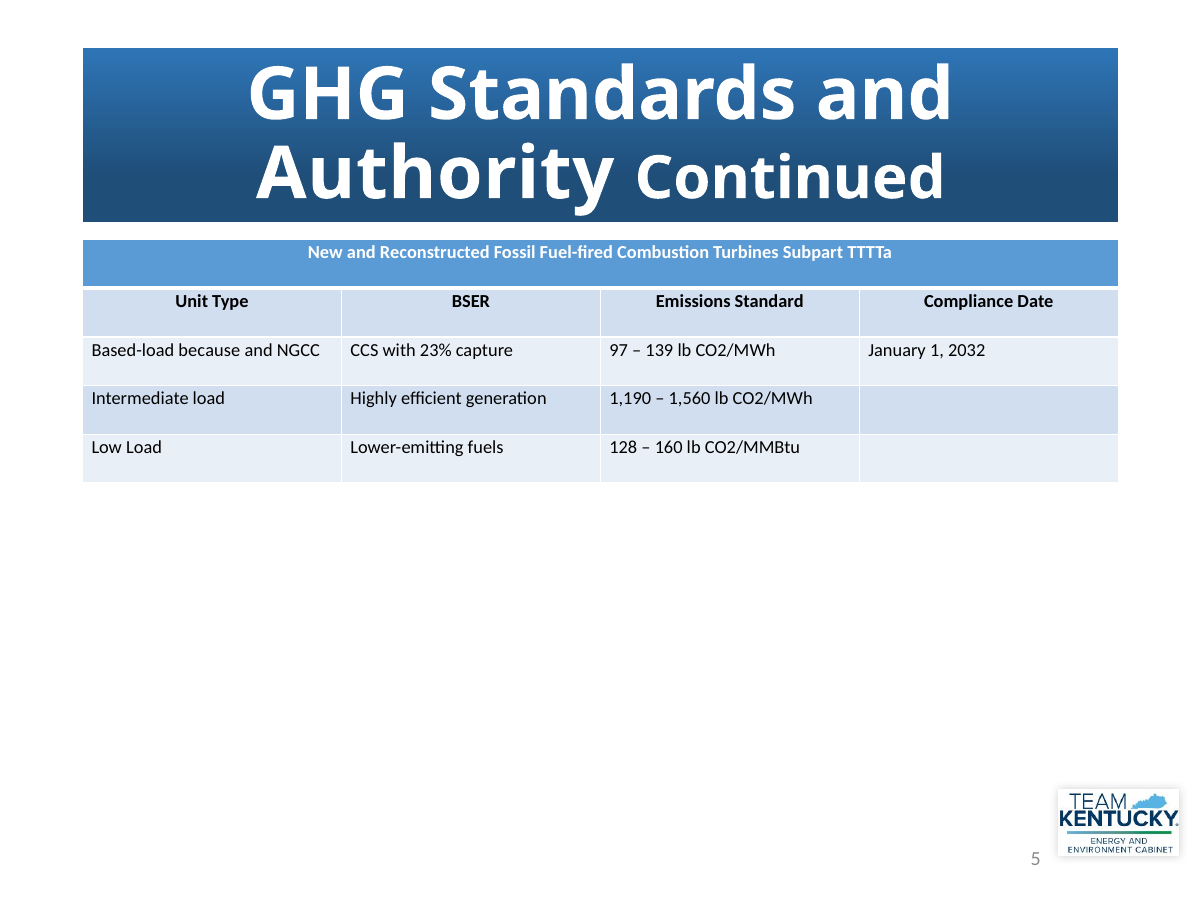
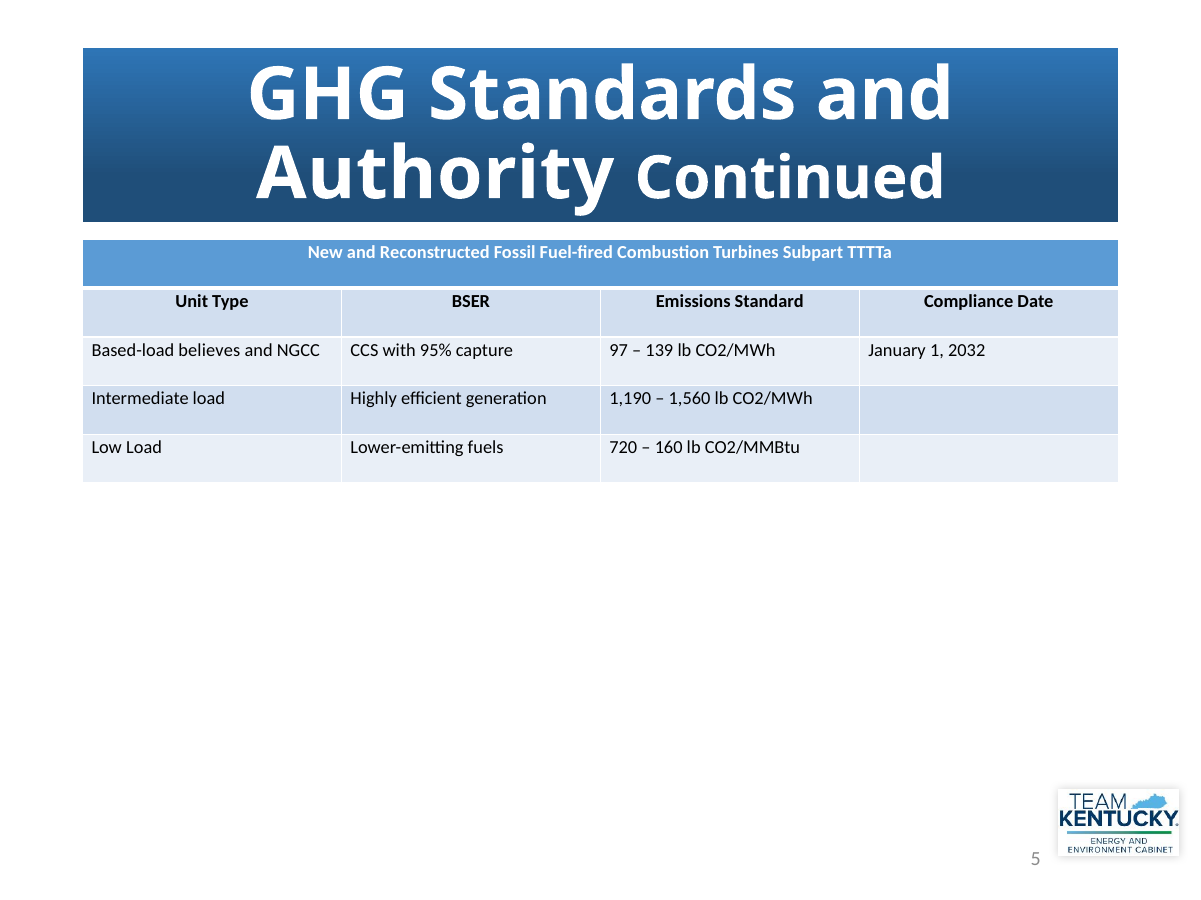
because: because -> believes (209, 350)
23%: 23% -> 95% (436, 350)
128: 128 -> 720 (623, 448)
